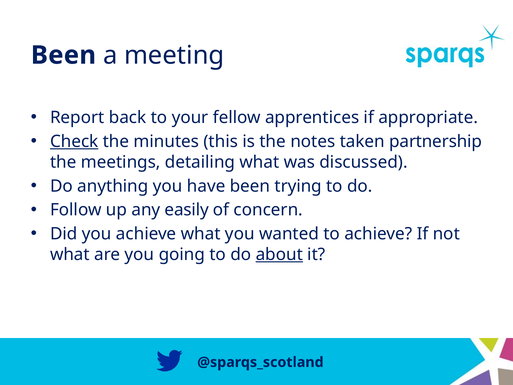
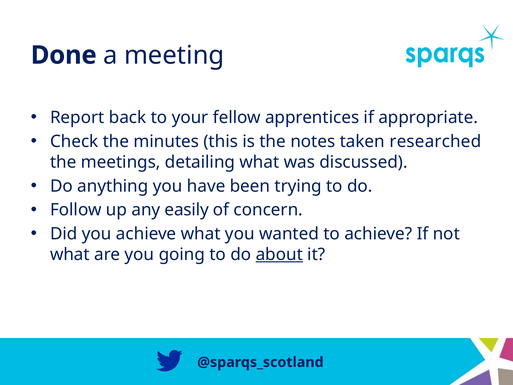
Been: Been -> Done (64, 55)
Check underline: present -> none (74, 141)
partnership: partnership -> researched (435, 141)
